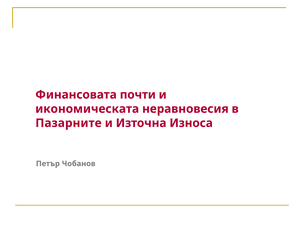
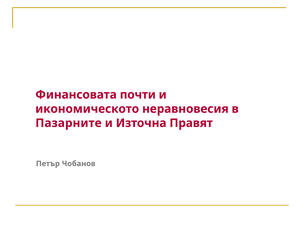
икономическата: икономическата -> икономическото (87, 109)
Износа: Износа -> Правят (191, 123)
